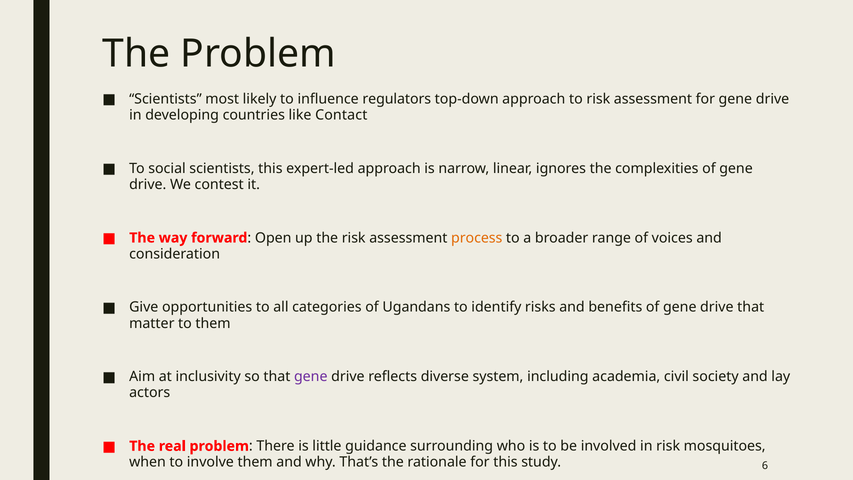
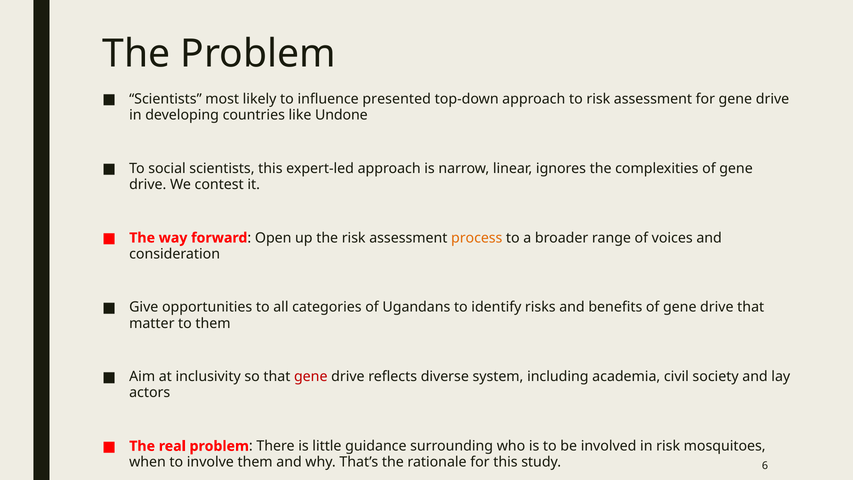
regulators: regulators -> presented (397, 99)
Contact: Contact -> Undone (341, 115)
gene colour: purple -> red (311, 377)
